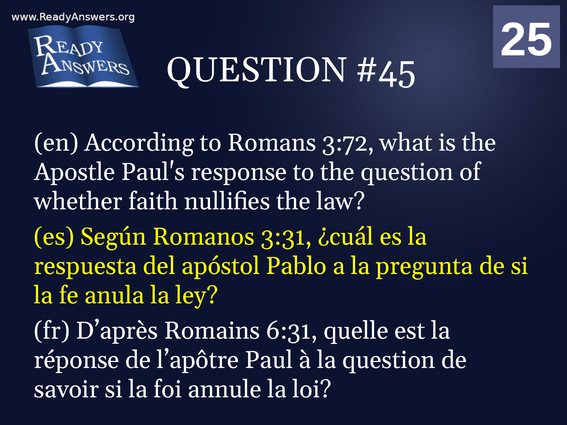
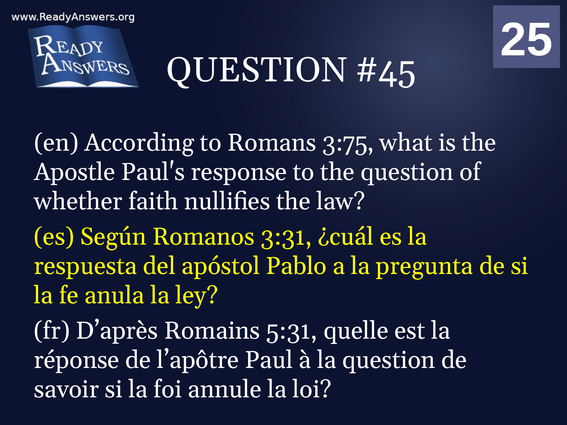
3:72: 3:72 -> 3:75 (348, 143)
6:31: 6:31 -> 5:31 (292, 331)
